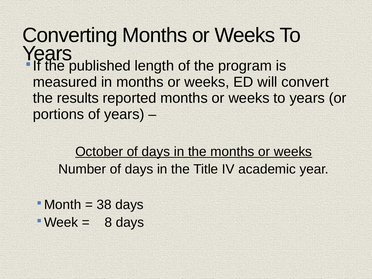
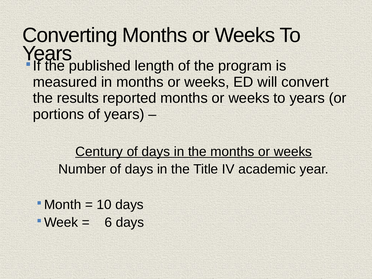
October: October -> Century (99, 152)
38: 38 -> 10 (104, 205)
8: 8 -> 6 (108, 222)
